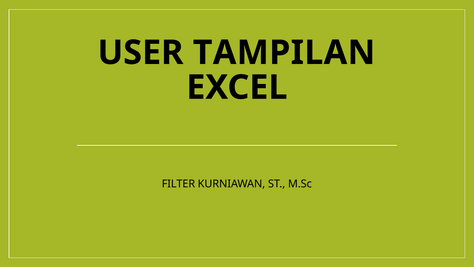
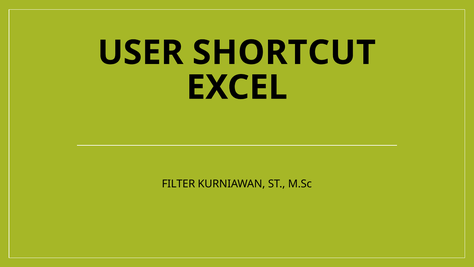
TAMPILAN: TAMPILAN -> SHORTCUT (284, 53)
